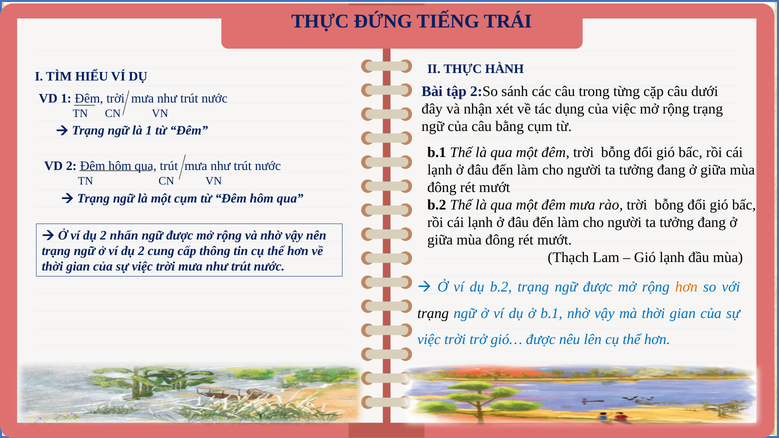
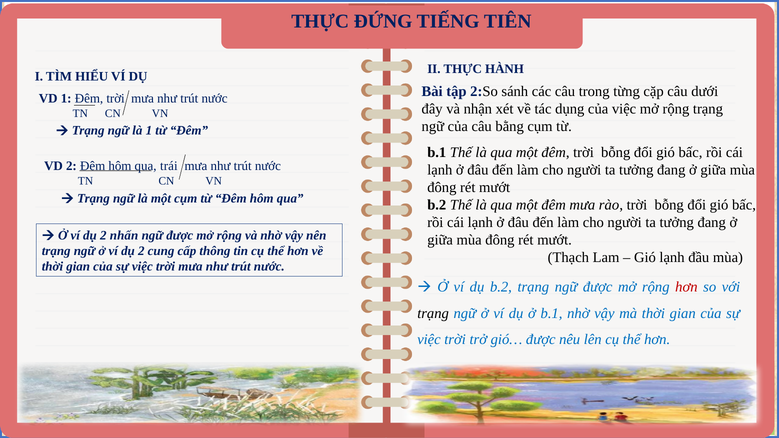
TRÁI: TRÁI -> TIÊN (508, 21)
qua trút: trút -> trái (169, 166)
hơn colour: orange -> red (686, 287)
